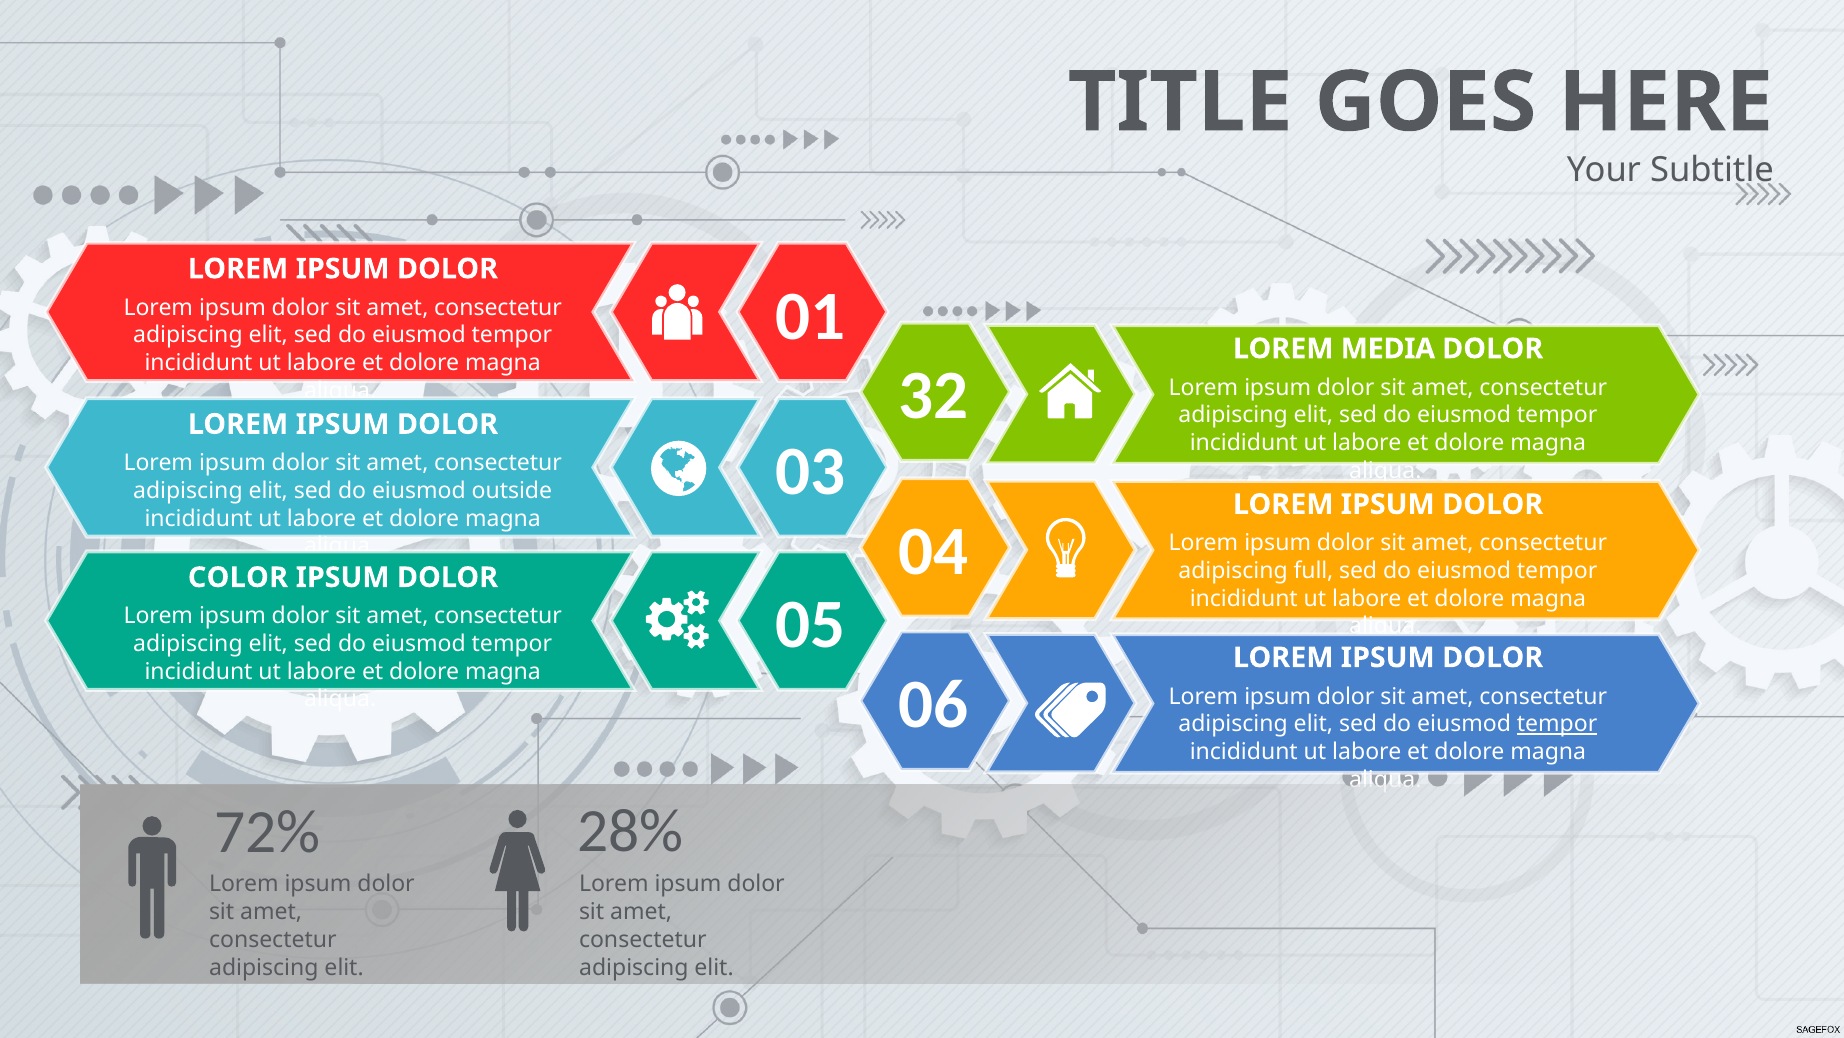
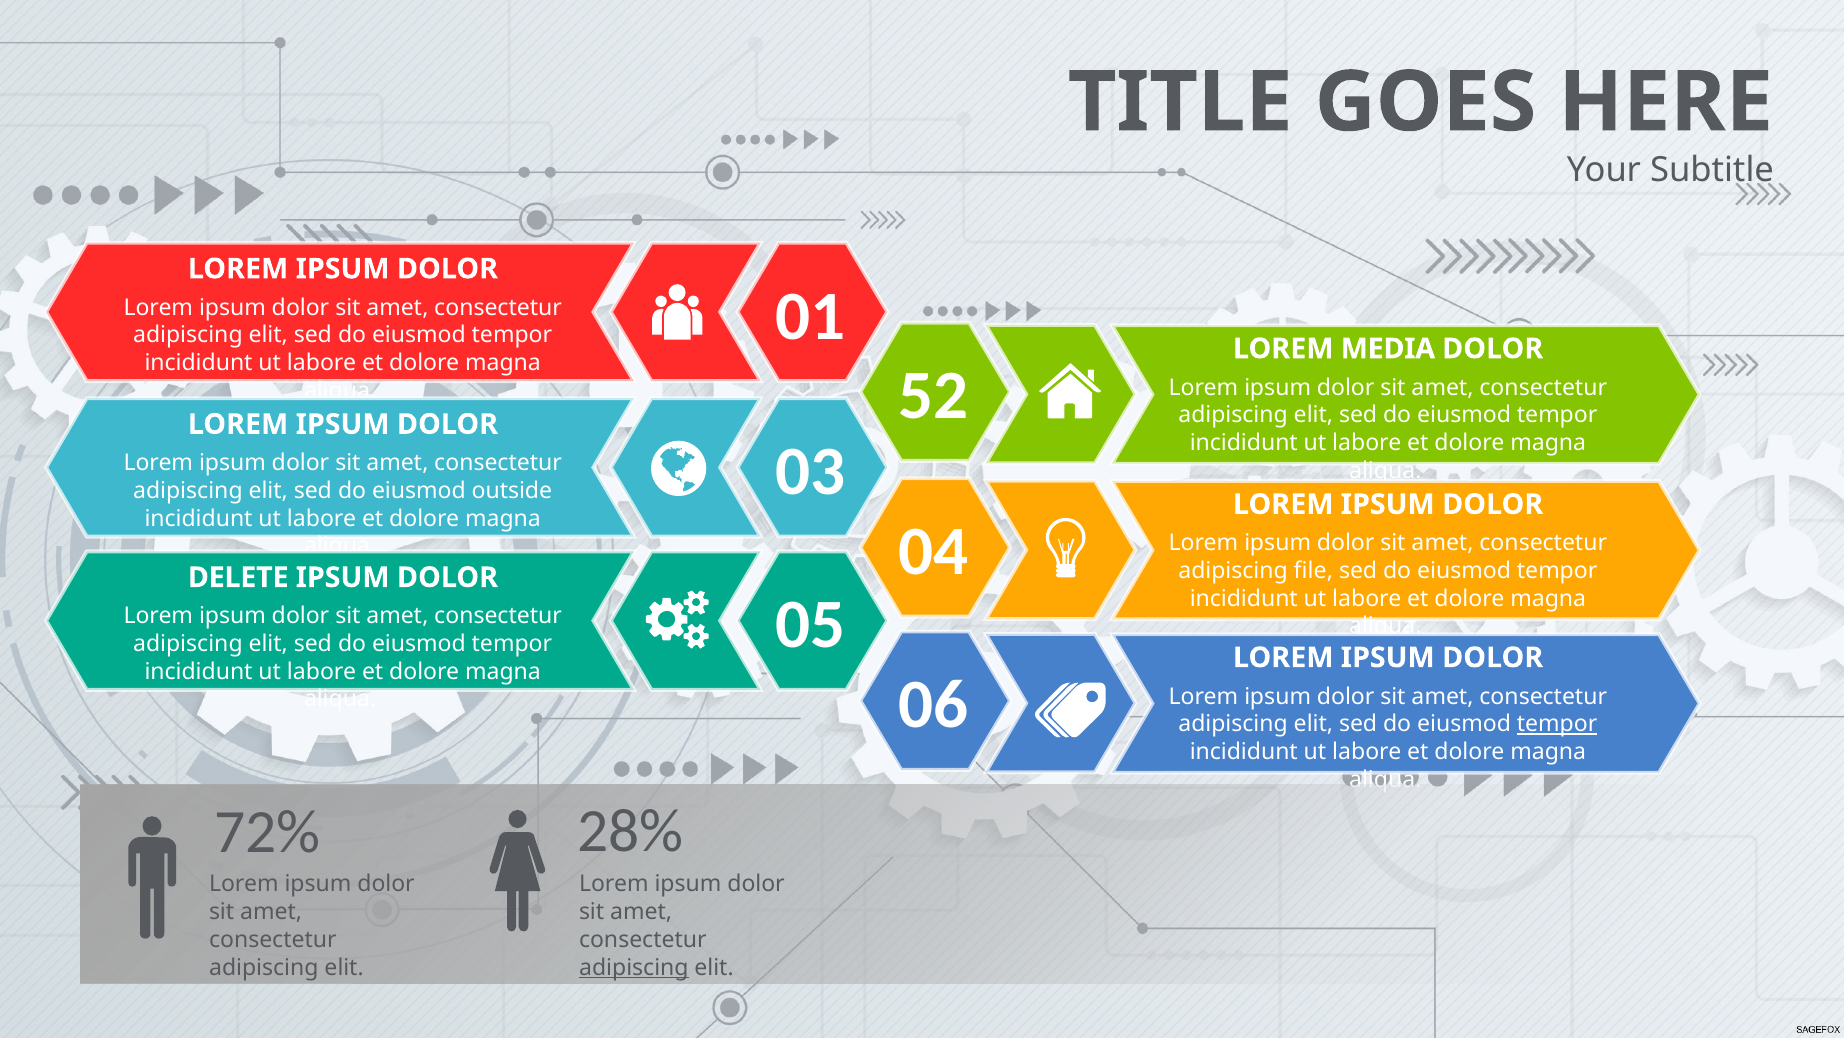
32: 32 -> 52 (934, 396)
full: full -> file (1313, 571)
COLOR: COLOR -> DELETE (238, 577)
adipiscing underline: none -> present (634, 967)
